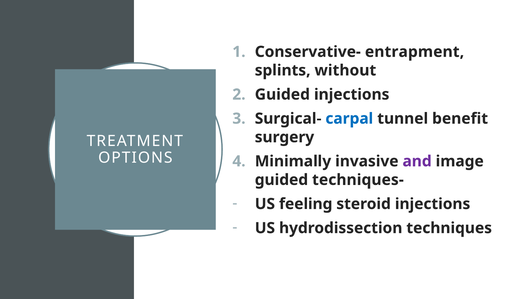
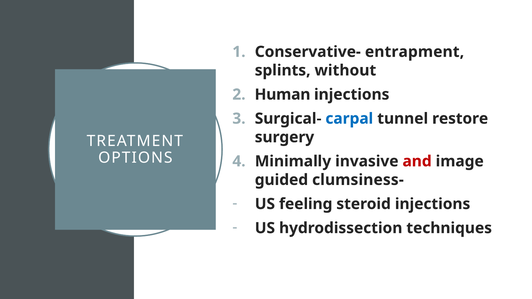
Guided: Guided -> Human (282, 95)
benefit: benefit -> restore (460, 119)
and colour: purple -> red (417, 161)
techniques-: techniques- -> clumsiness- (358, 180)
